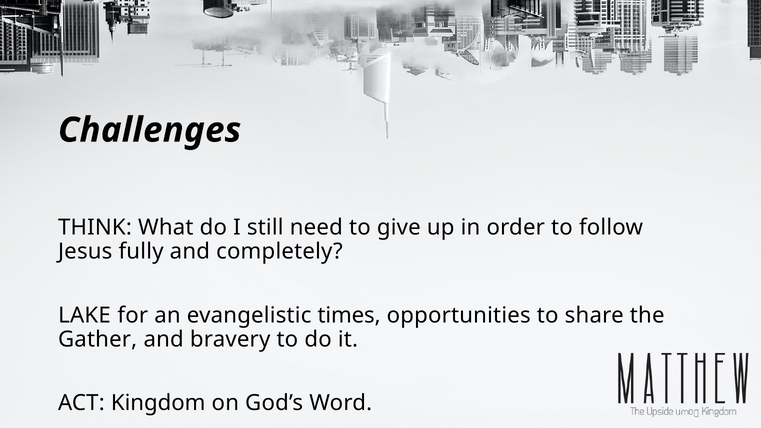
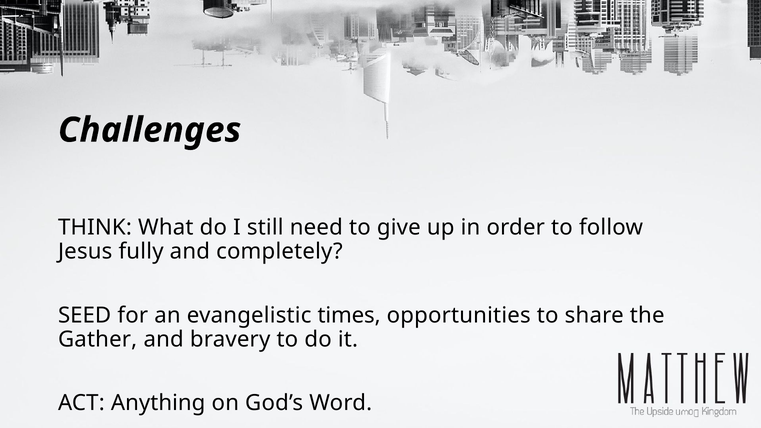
LAKE: LAKE -> SEED (85, 315)
Kingdom: Kingdom -> Anything (158, 403)
